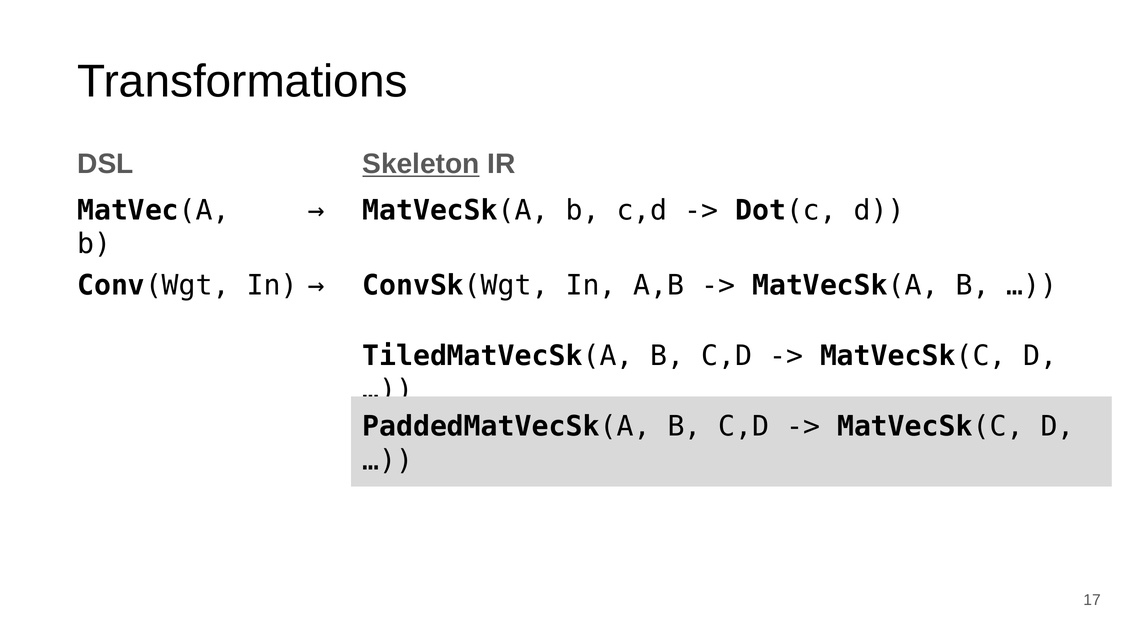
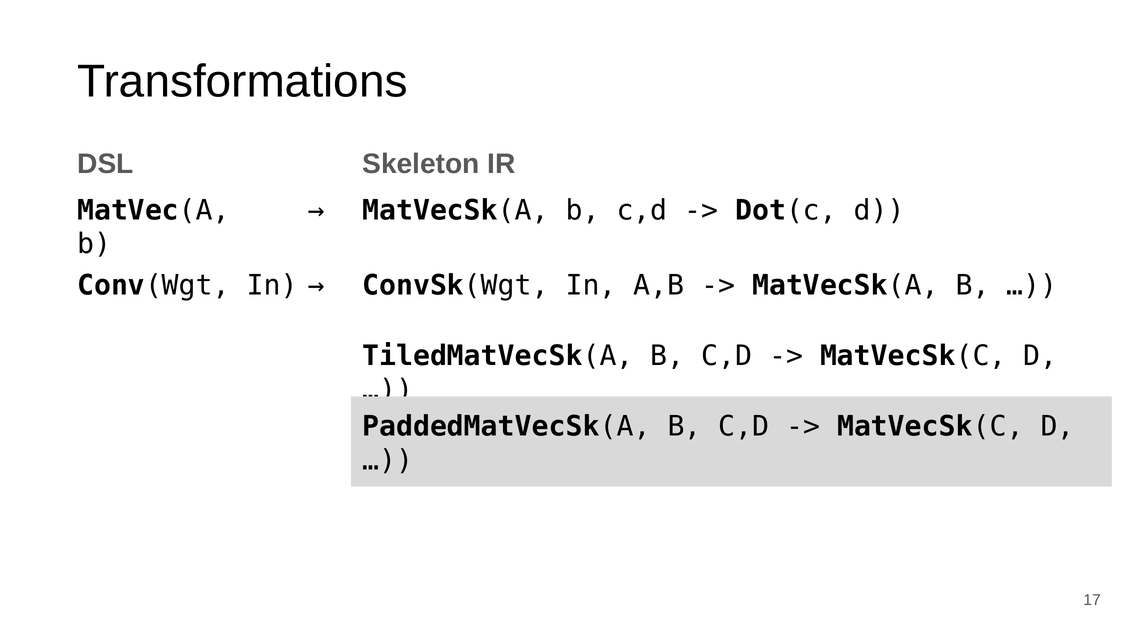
Skeleton underline: present -> none (421, 164)
